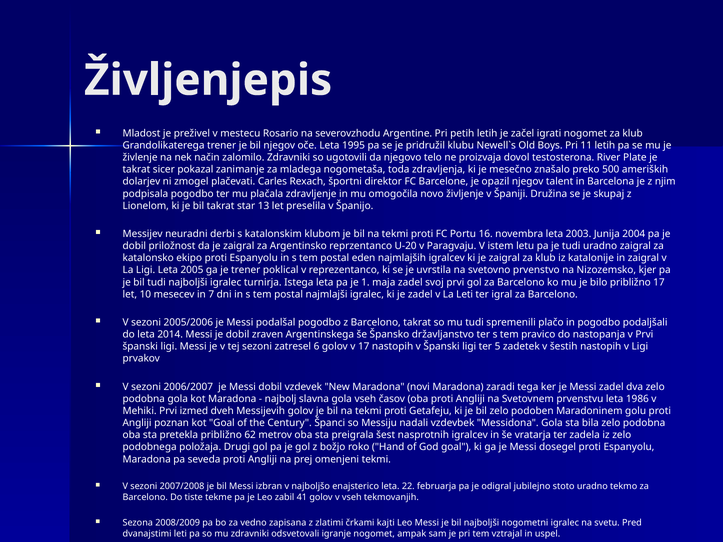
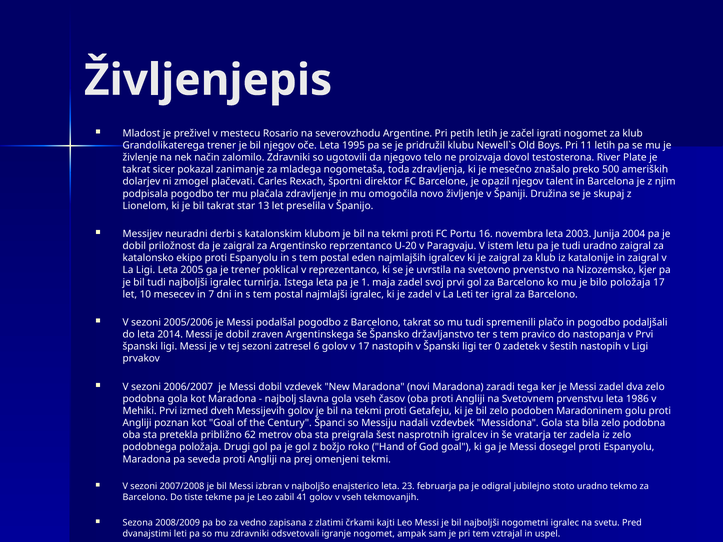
bilo približno: približno -> položaja (630, 282)
5: 5 -> 0 (498, 347)
22: 22 -> 23 (408, 487)
